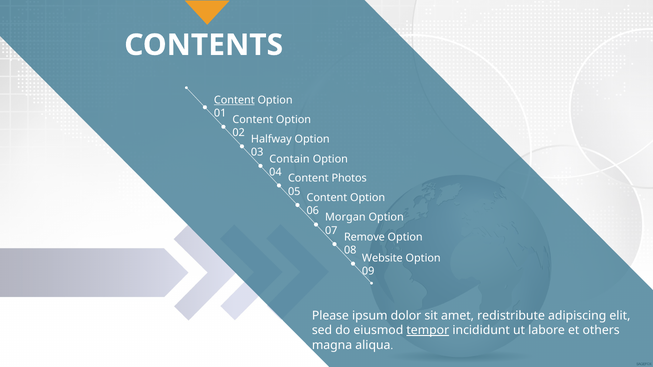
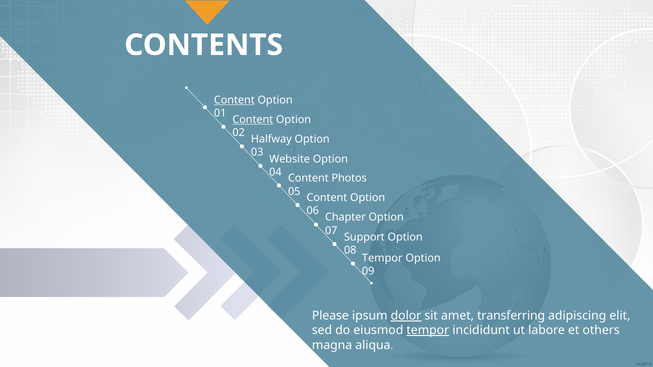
Content underline: none -> present (253, 120)
Contain: Contain -> Website (290, 159)
Morgan: Morgan -> Chapter (345, 218)
Remove: Remove -> Support (364, 237)
Website: Website -> Tempor (382, 258)
dolor underline: none -> present (406, 316)
redistribute: redistribute -> transferring (511, 316)
